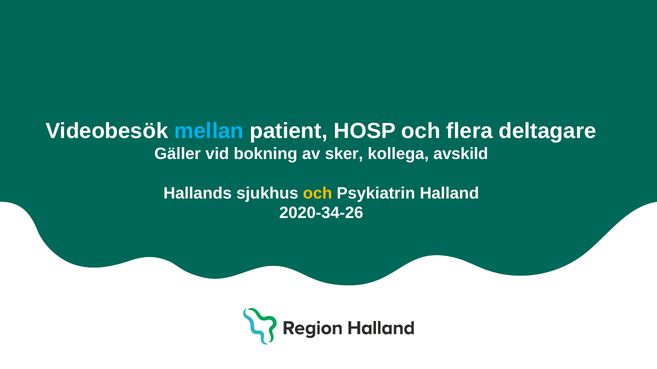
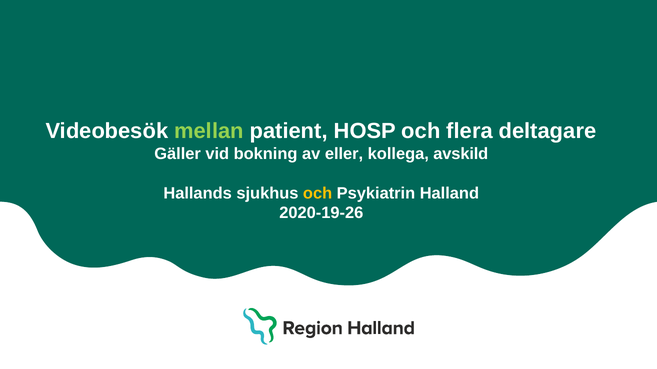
mellan colour: light blue -> light green (209, 131)
sker: sker -> eller (344, 154)
2020-34-26: 2020-34-26 -> 2020-19-26 (321, 213)
